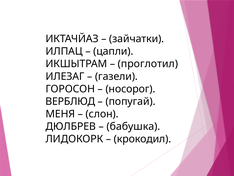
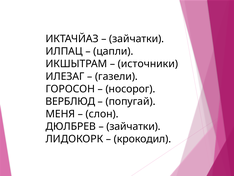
проглотил: проглотил -> источники (148, 64)
бабушка: бабушка -> зайчатки (133, 126)
